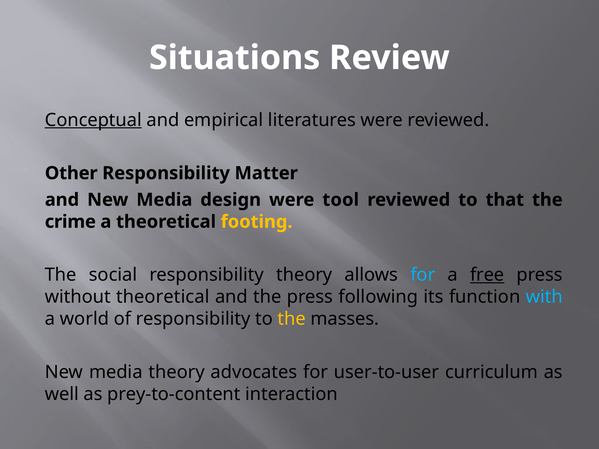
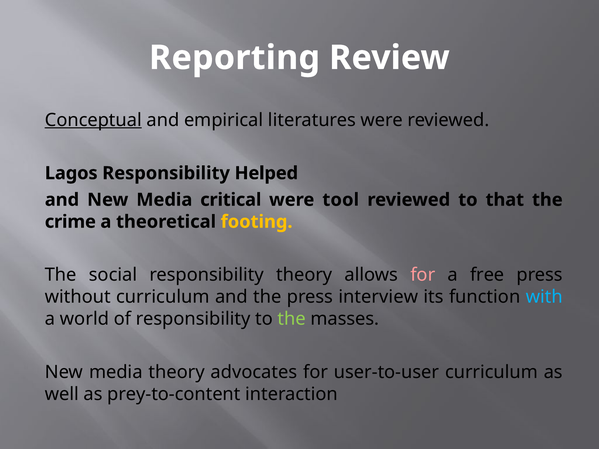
Situations: Situations -> Reporting (234, 58)
Other: Other -> Lagos (71, 173)
Matter: Matter -> Helped (266, 173)
design: design -> critical (231, 200)
for colour: light blue -> pink (423, 275)
free underline: present -> none (487, 275)
without theoretical: theoretical -> curriculum (163, 297)
following: following -> interview (378, 297)
the colour: yellow -> light green (292, 319)
